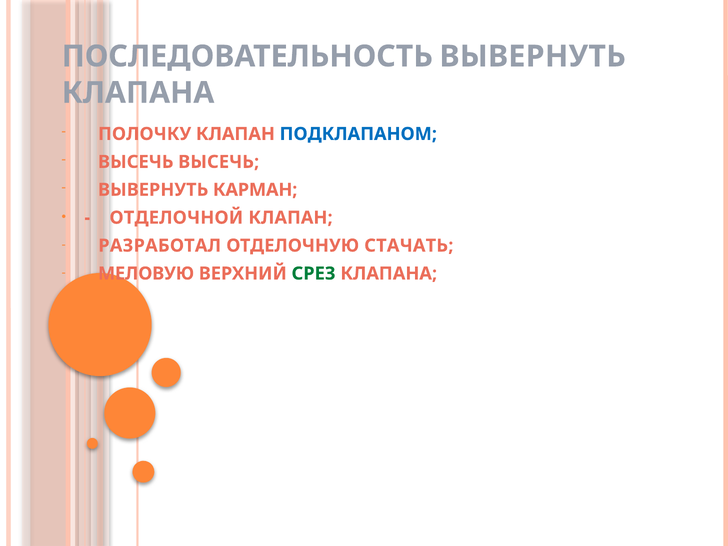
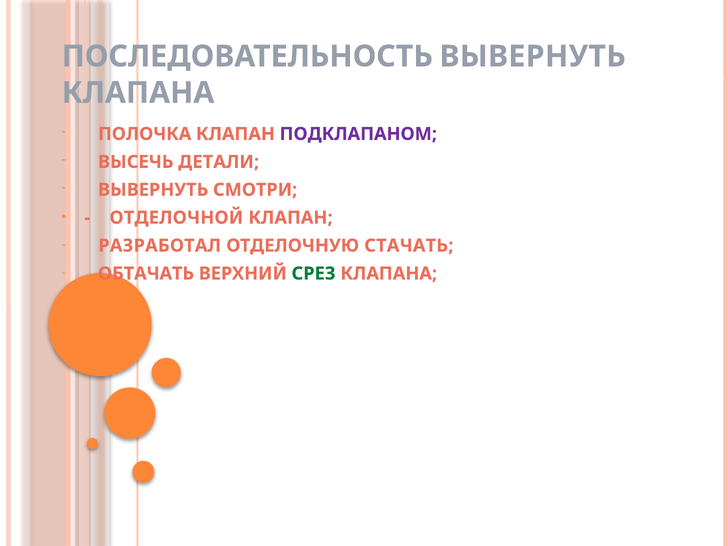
ПОЛОЧКУ: ПОЛОЧКУ -> ПОЛОЧКА (145, 134)
ПОДКЛАПАНОМ colour: blue -> purple (358, 134)
ВЫСЕЧЬ ВЫСЕЧЬ: ВЫСЕЧЬ -> ДЕТАЛИ (219, 162)
КАРМАН: КАРМАН -> СМОТРИ (255, 190)
МЕЛОВУЮ: МЕЛОВУЮ -> ОБТАЧАТЬ (146, 274)
